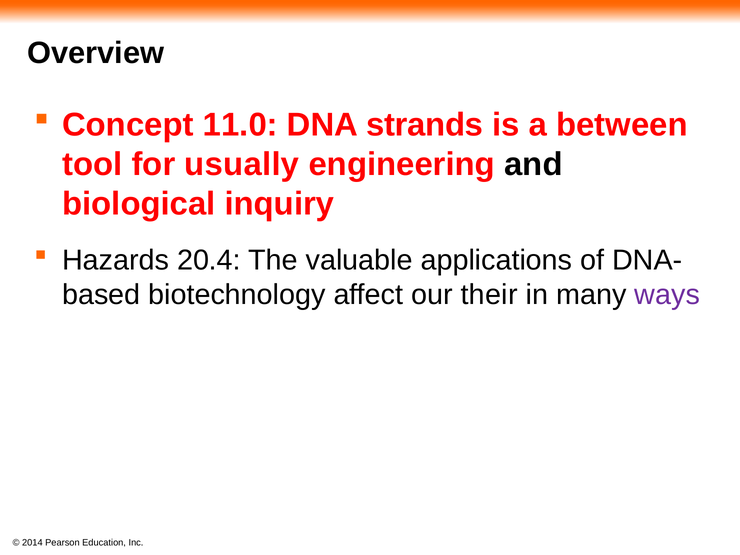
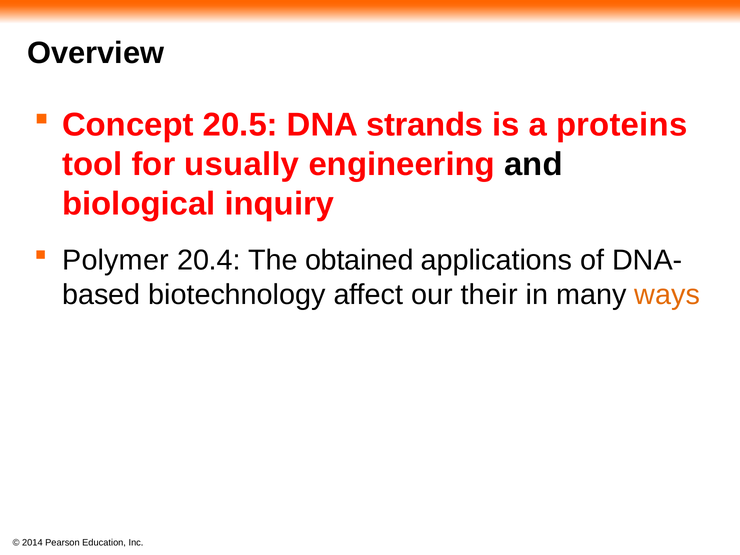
11.0: 11.0 -> 20.5 (240, 125)
between: between -> proteins (622, 125)
Hazards: Hazards -> Polymer (116, 260)
valuable: valuable -> obtained (359, 260)
ways colour: purple -> orange (667, 295)
